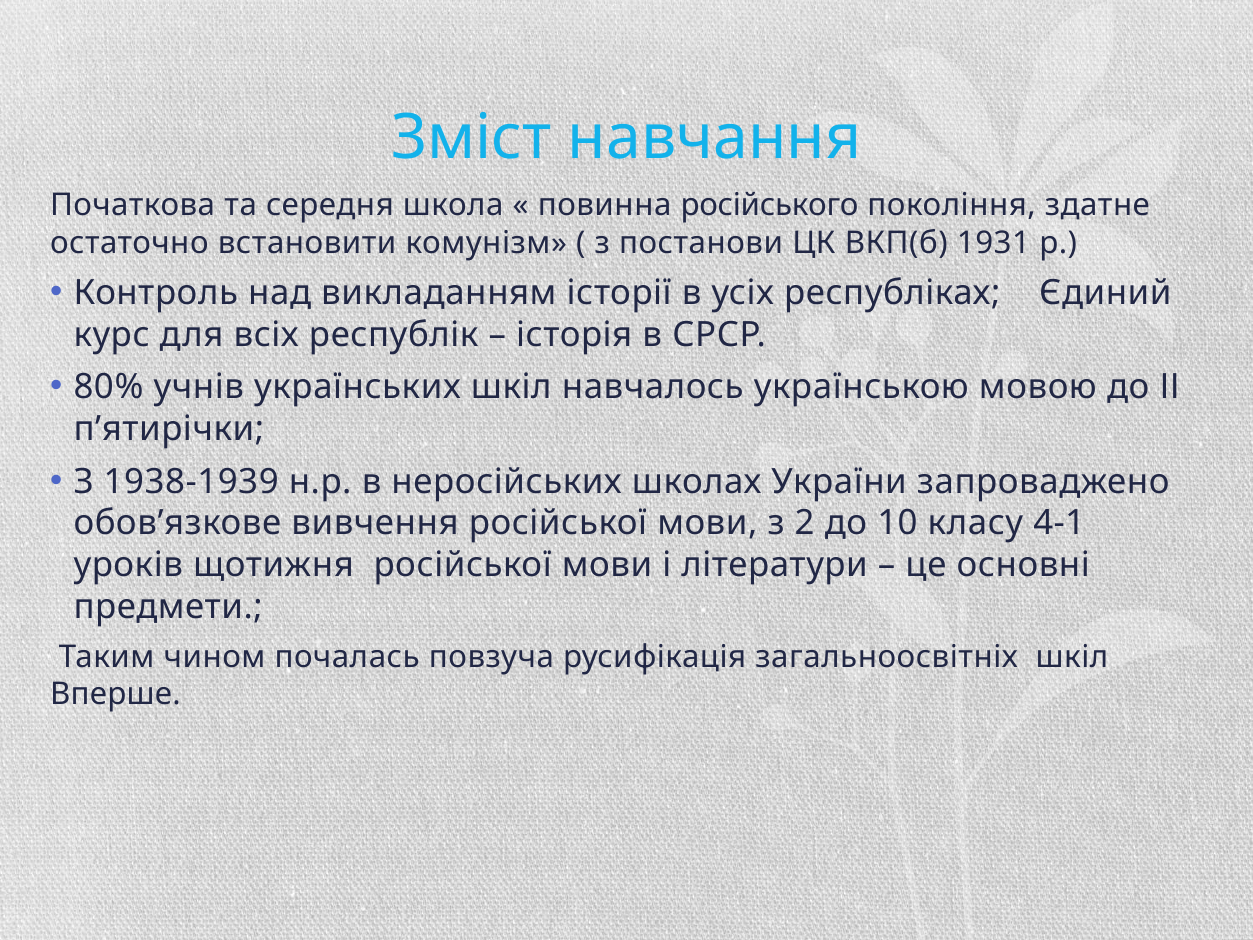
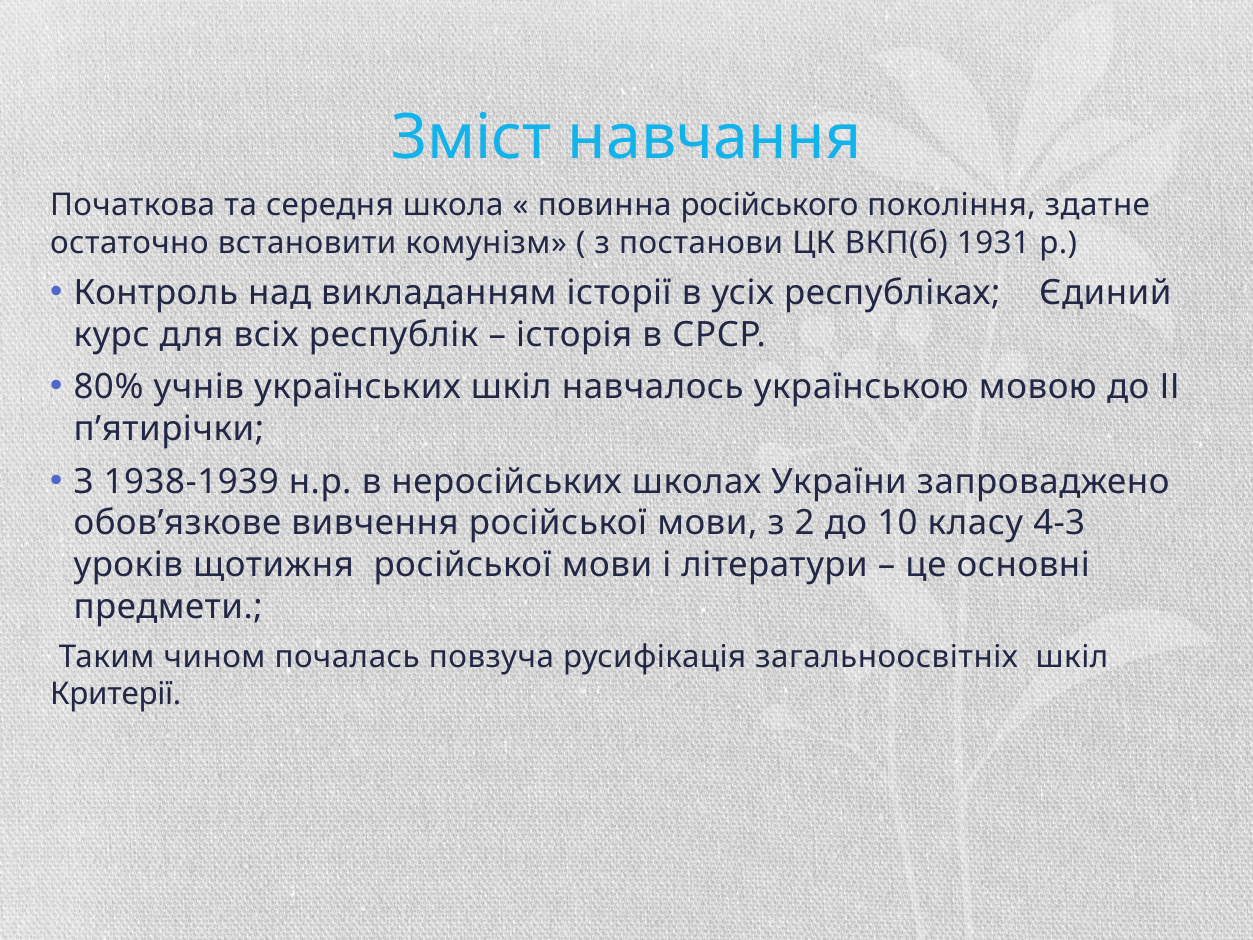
4-1: 4-1 -> 4-3 (1059, 523)
Вперше: Вперше -> Критерії (116, 694)
